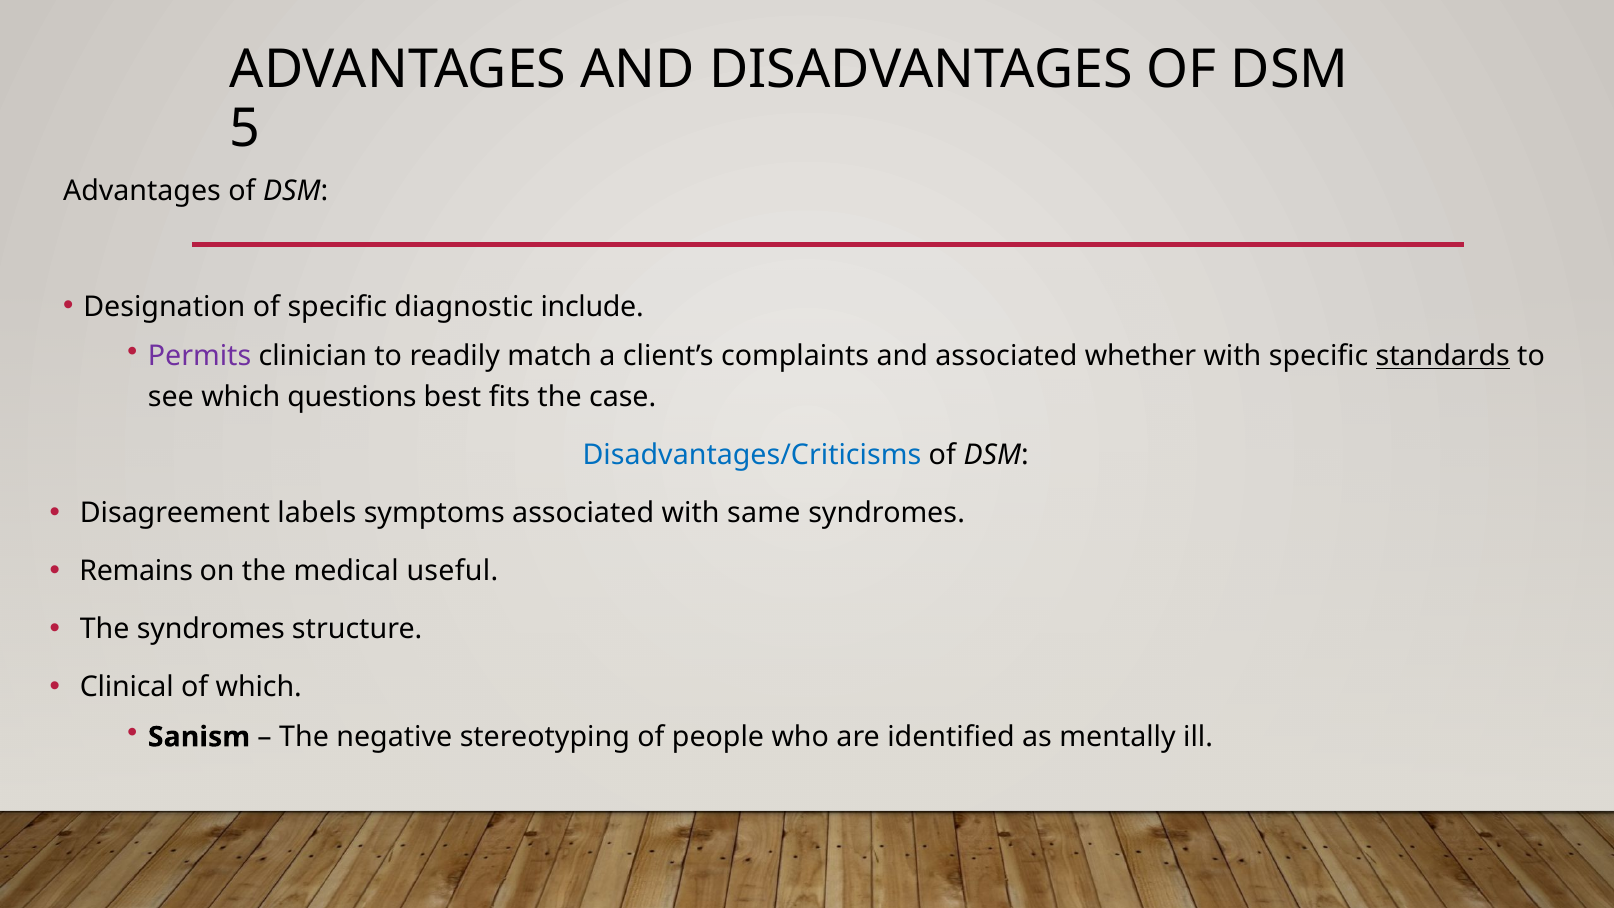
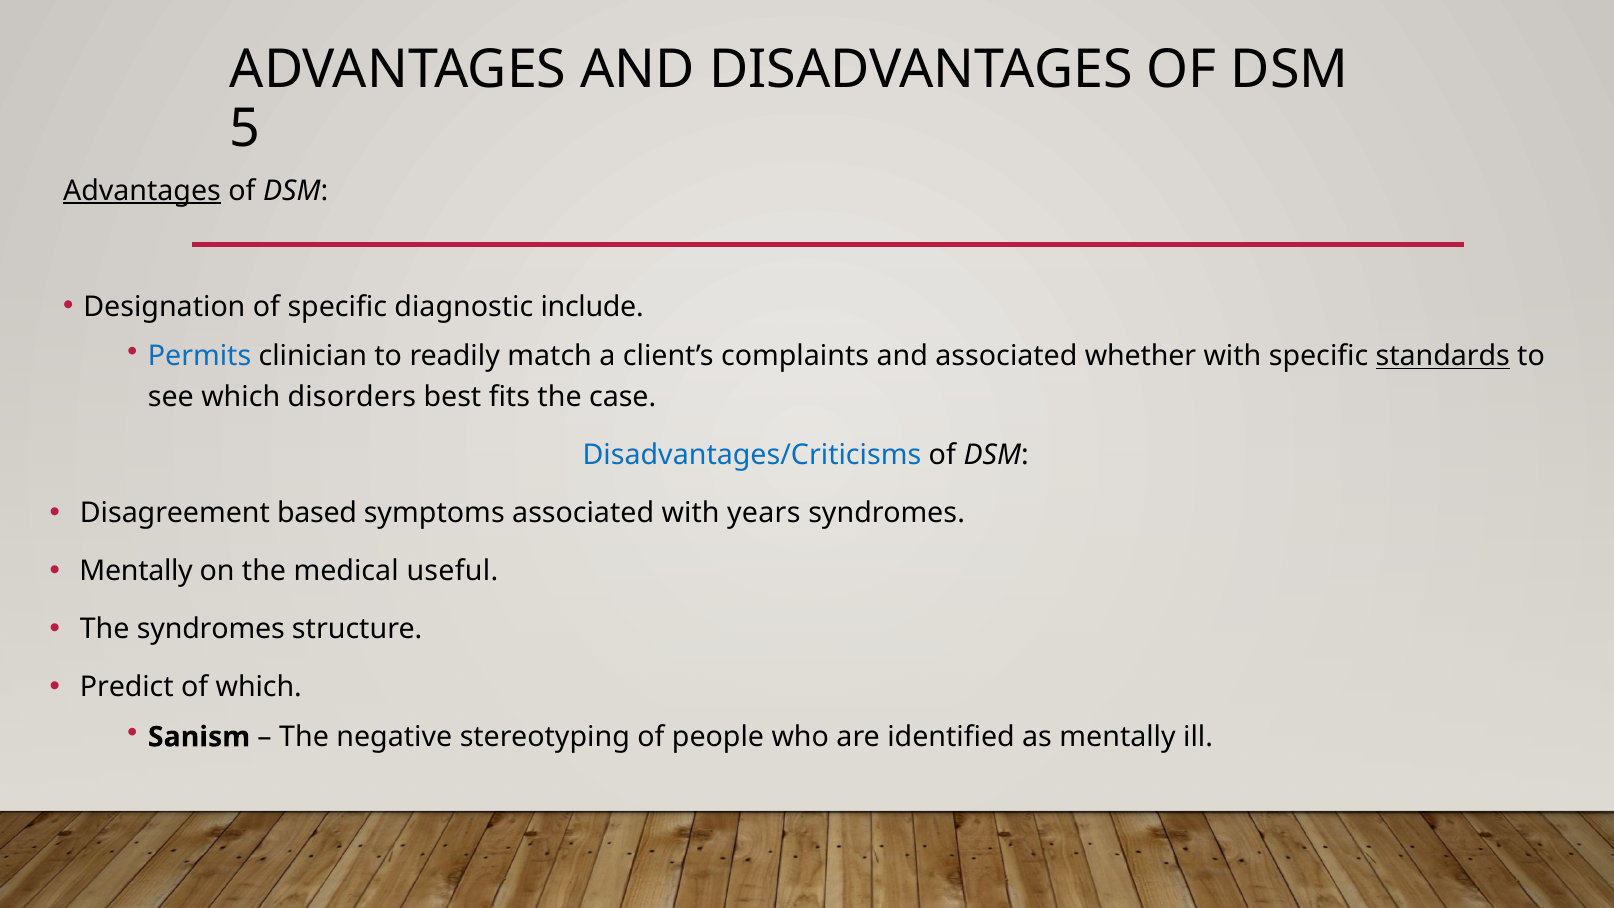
Advantages underline: none -> present (142, 191)
Permits colour: purple -> blue (200, 356)
questions: questions -> disorders (352, 397)
labels: labels -> based (317, 513)
same: same -> years (764, 513)
Remains: Remains -> Mentally (136, 571)
Clinical: Clinical -> Predict (127, 687)
